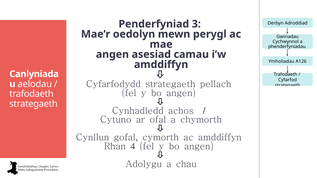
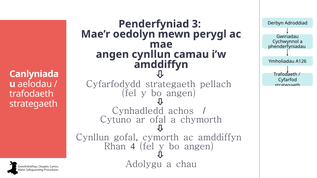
angen asesiad: asesiad -> cynllun (151, 54)
